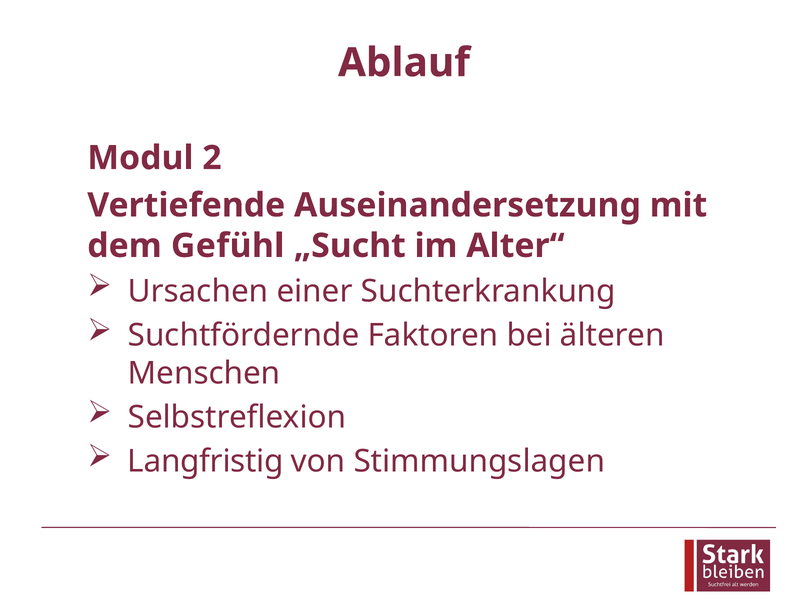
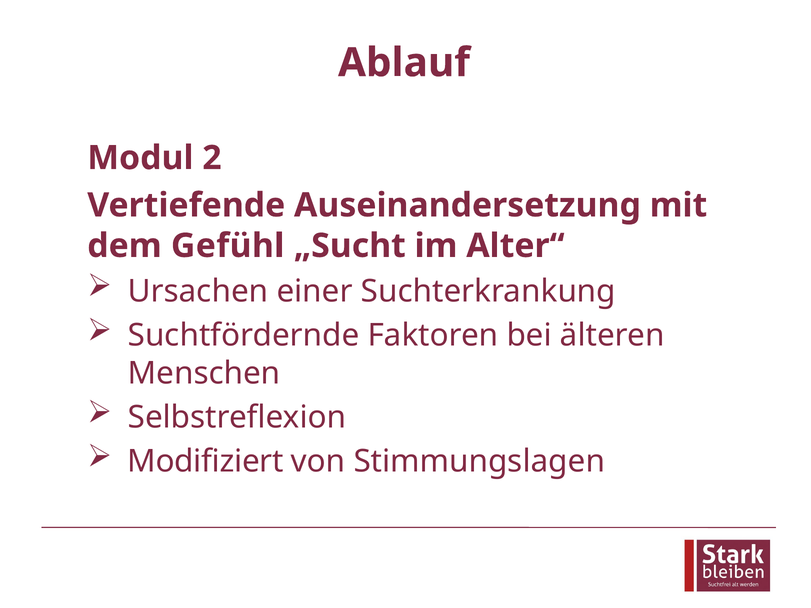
Langfristig: Langfristig -> Modifiziert (205, 462)
